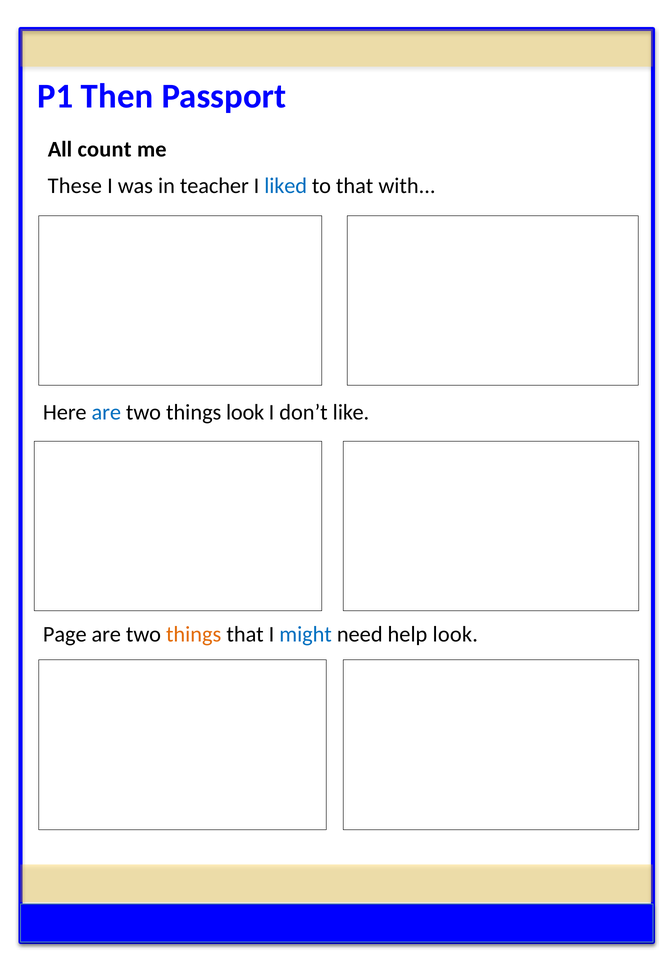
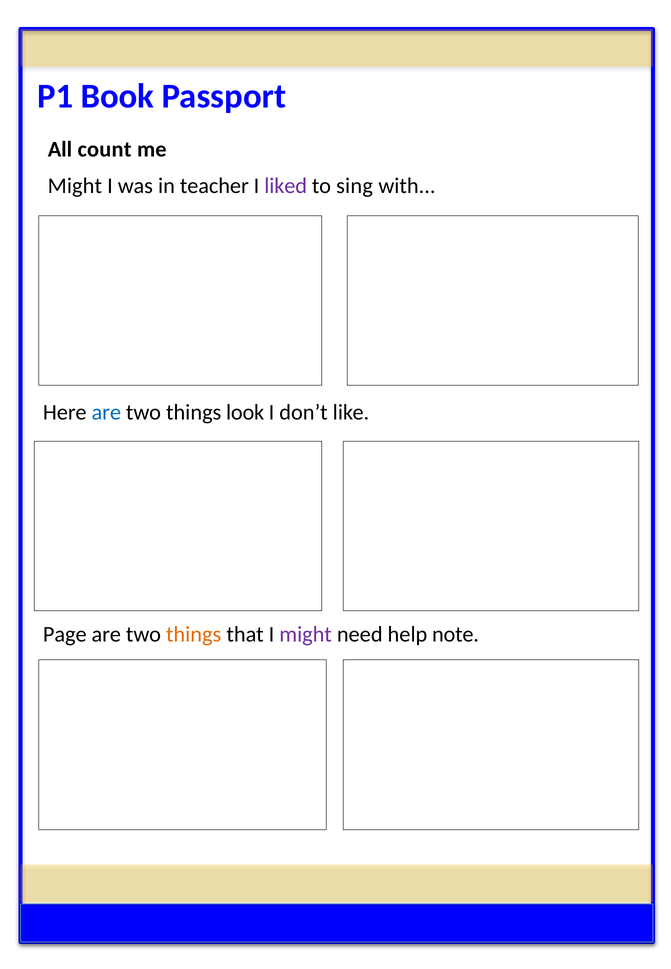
Then: Then -> Book (117, 96)
These: These -> Might (75, 186)
liked colour: blue -> purple (286, 186)
to that: that -> sing (355, 186)
might colour: blue -> purple (306, 635)
help look: look -> note (456, 635)
